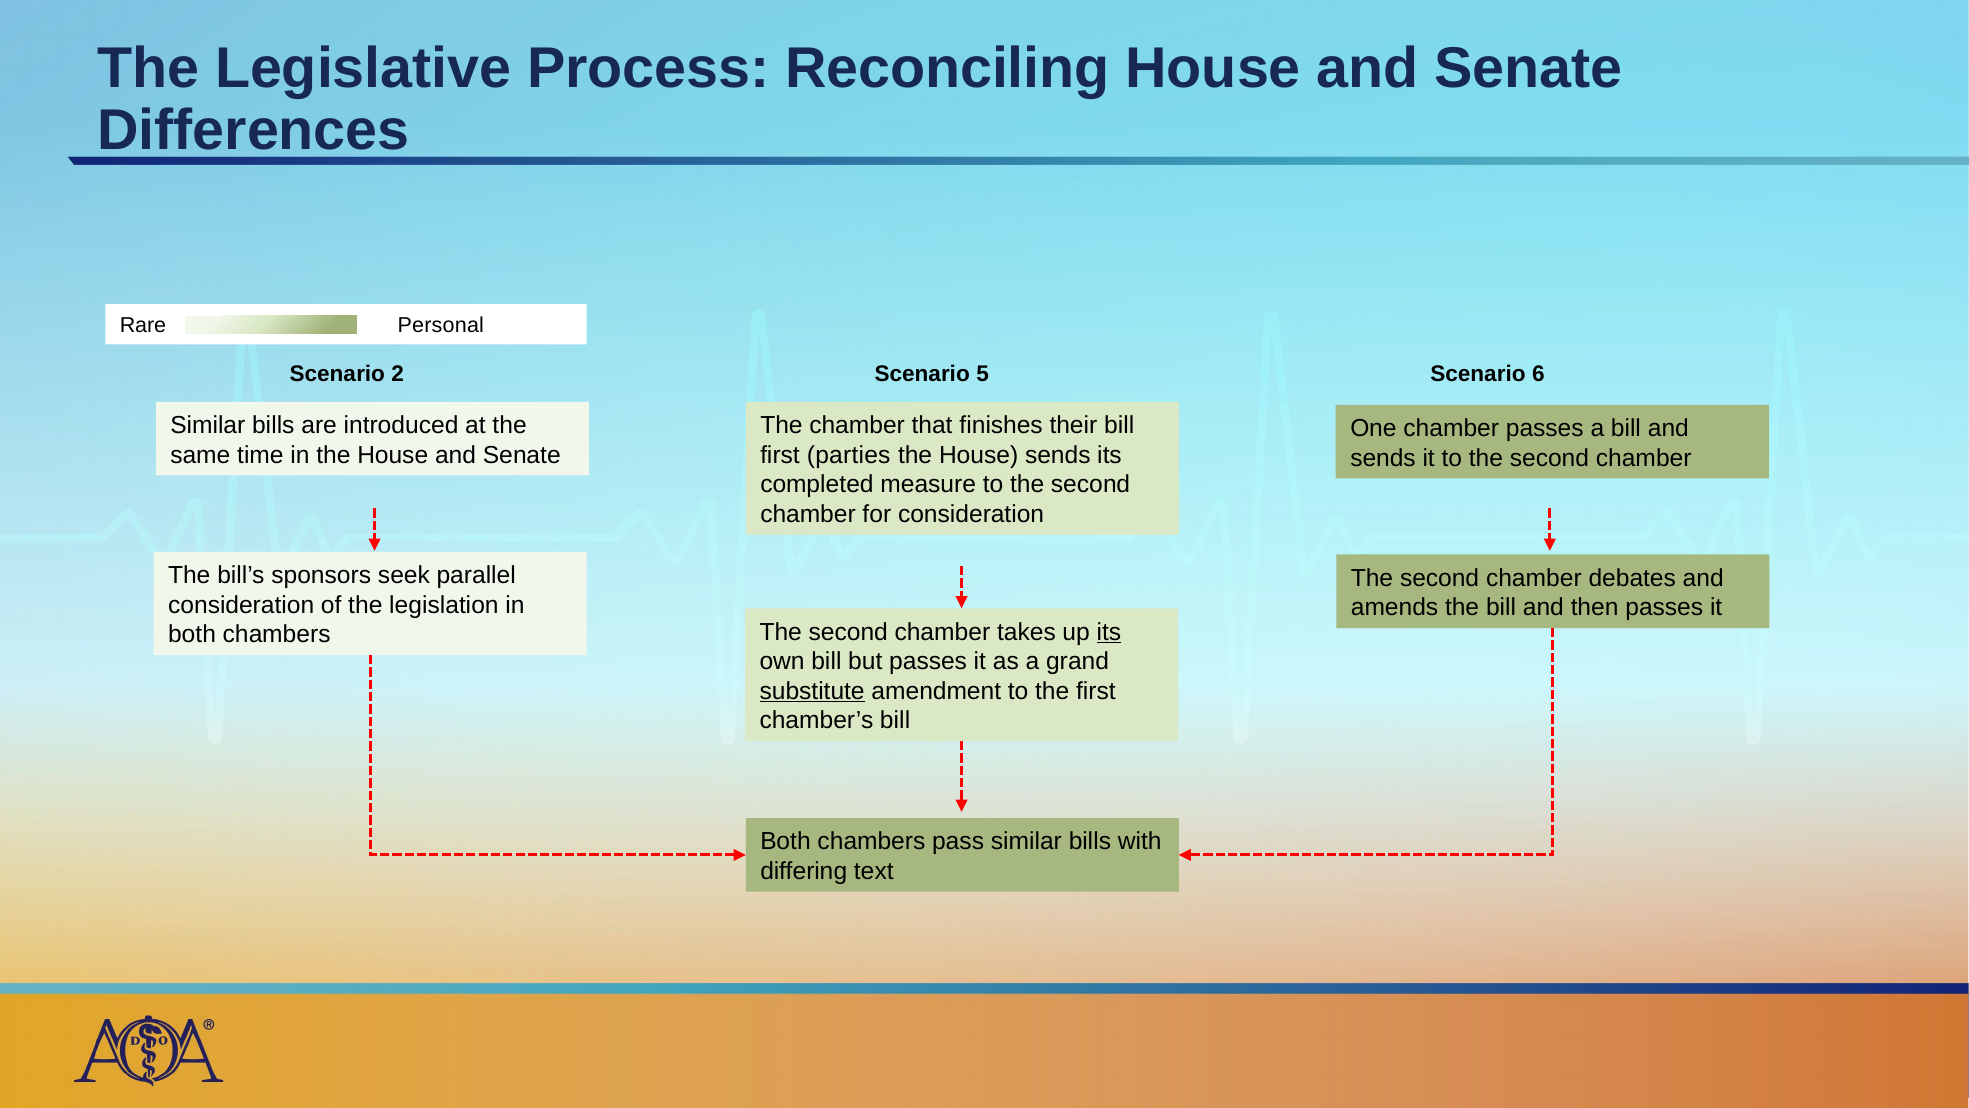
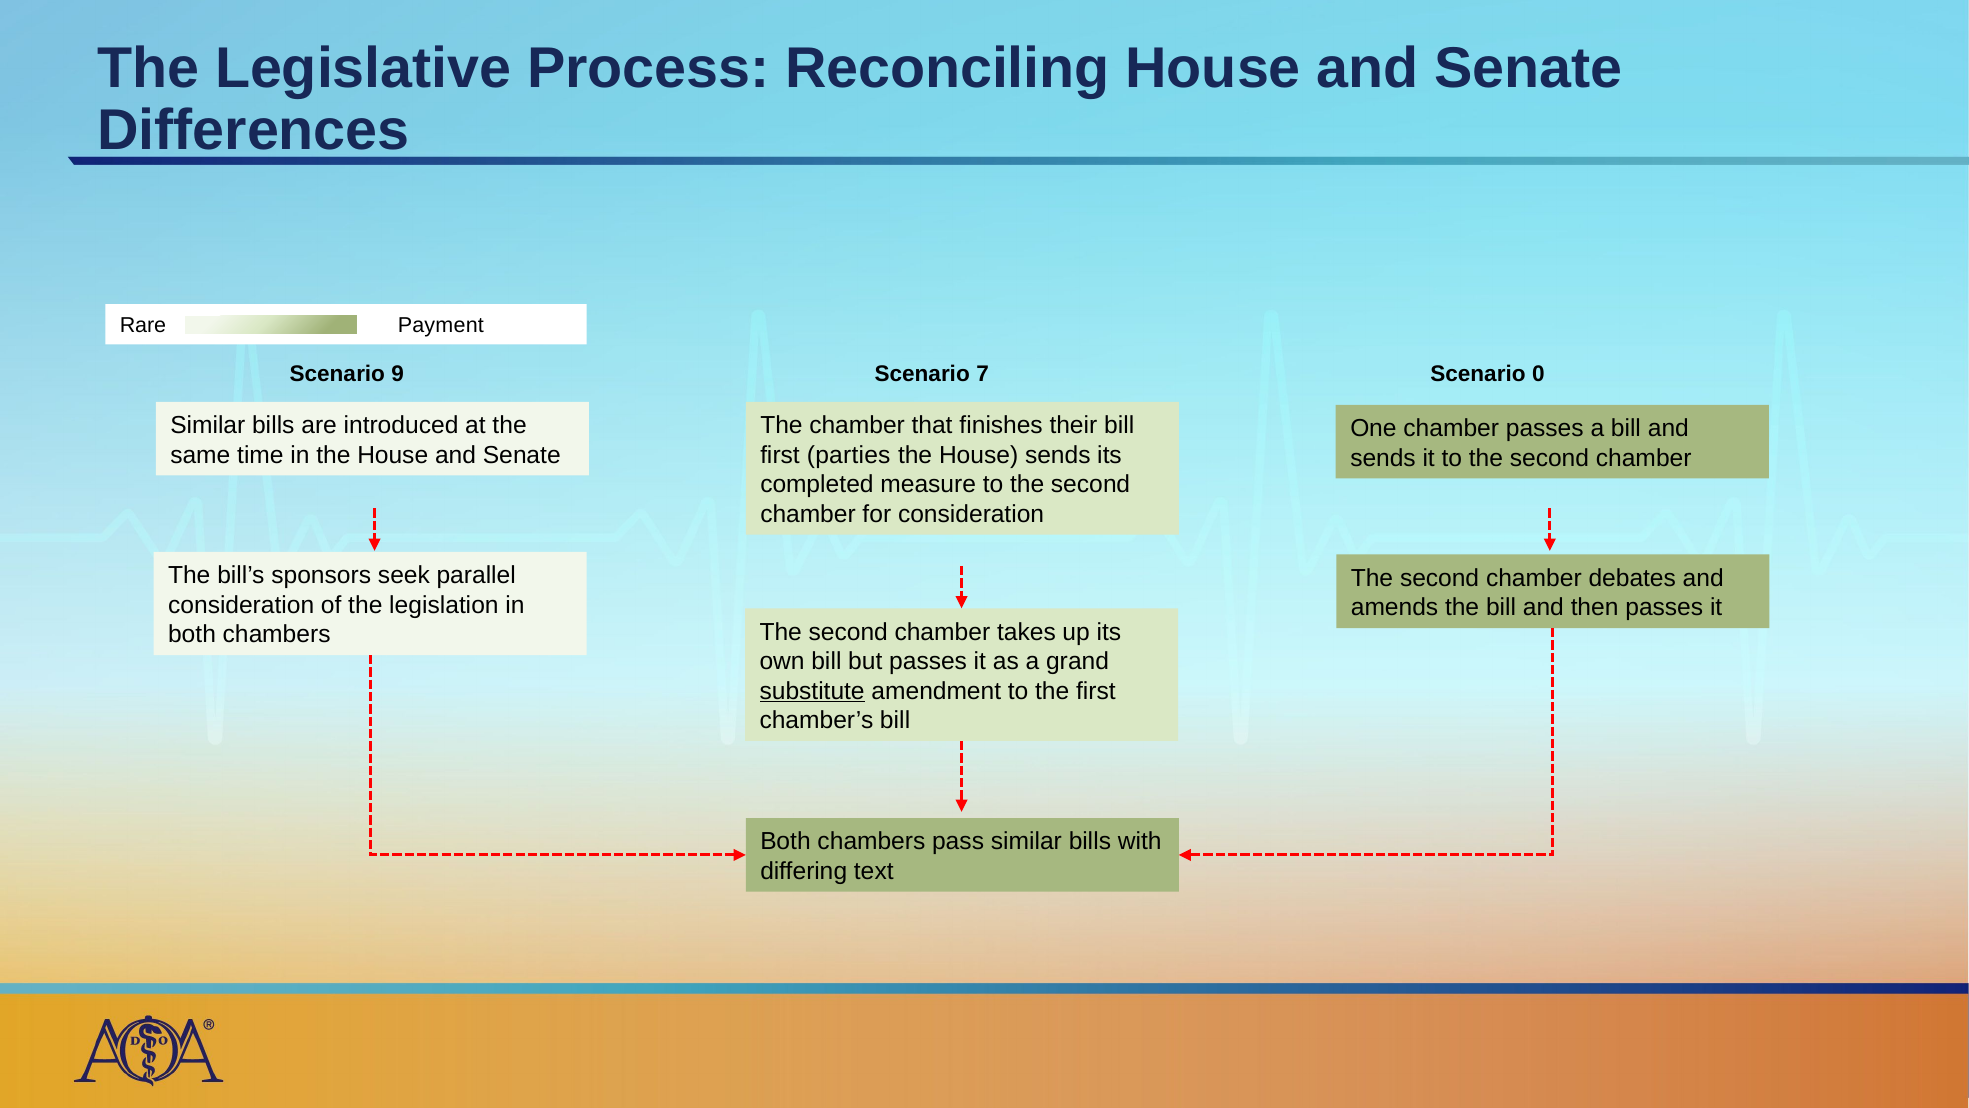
Personal: Personal -> Payment (441, 326)
2: 2 -> 9 (398, 374)
5: 5 -> 7 (983, 374)
6: 6 -> 0 (1538, 374)
its underline: present -> none (1109, 632)
